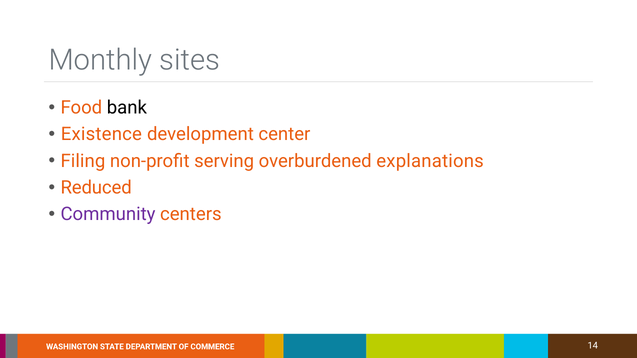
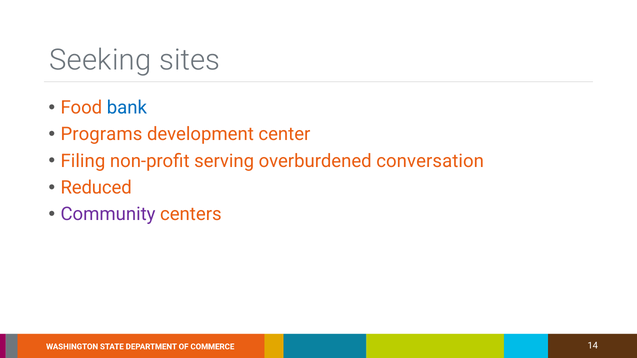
Monthly: Monthly -> Seeking (100, 60)
bank colour: black -> blue (127, 108)
Existence: Existence -> Programs (101, 134)
explanations: explanations -> conversation (430, 161)
